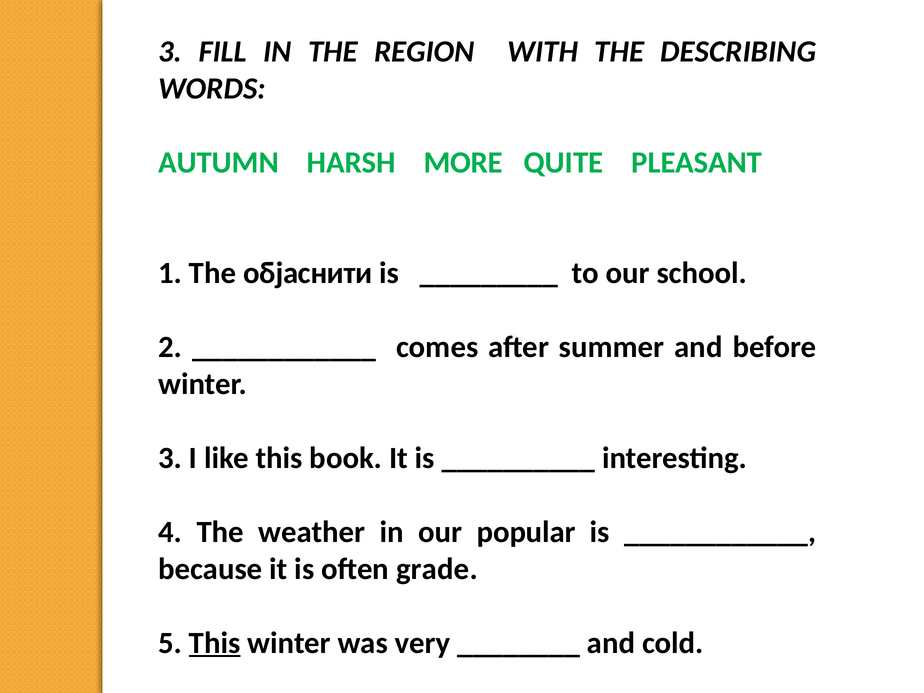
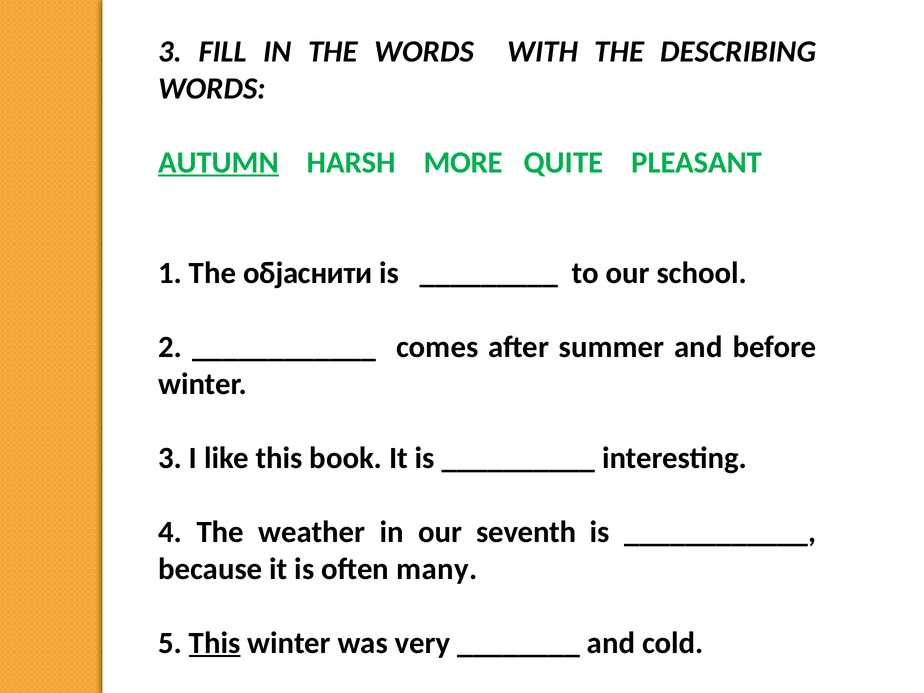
THE REGION: REGION -> WORDS (424, 51)
AUTUMN underline: none -> present (219, 162)
popular: popular -> seventh (526, 532)
grade: grade -> many (437, 569)
